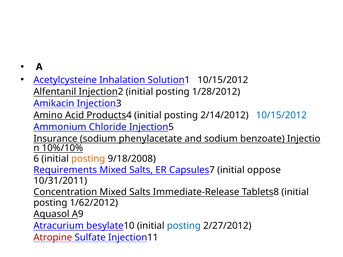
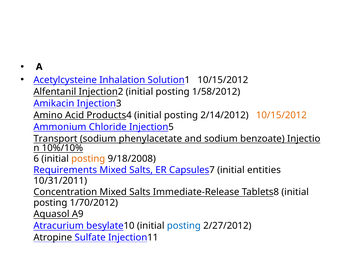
1/28/2012: 1/28/2012 -> 1/58/2012 (216, 92)
10/15/2012 colour: blue -> orange (281, 115)
Insurance: Insurance -> Transport (55, 139)
oppose: oppose -> entities (264, 170)
1/62/2012: 1/62/2012 -> 1/70/2012 (94, 203)
Atropine colour: red -> black (53, 238)
